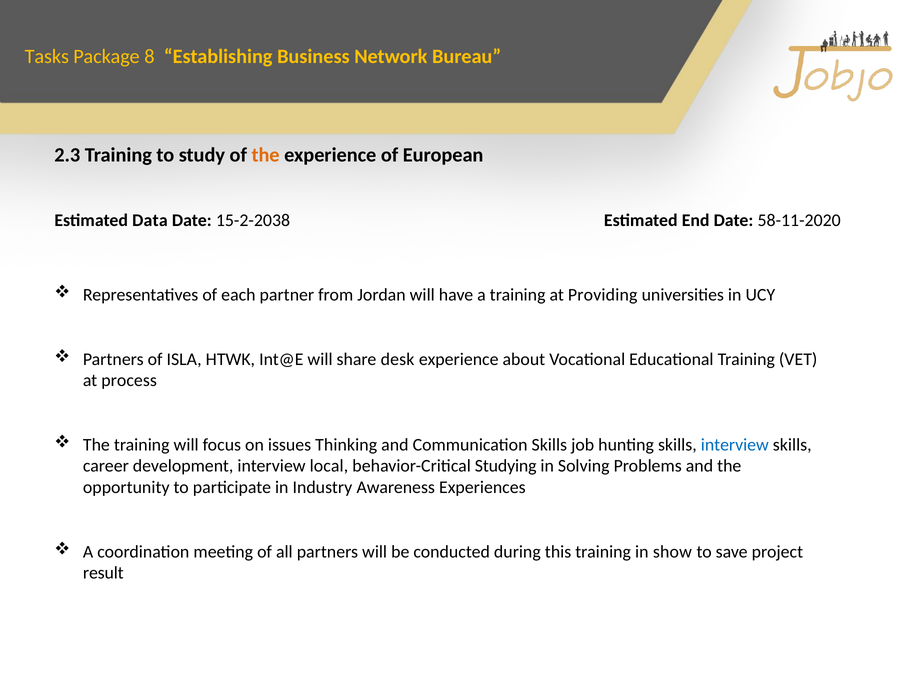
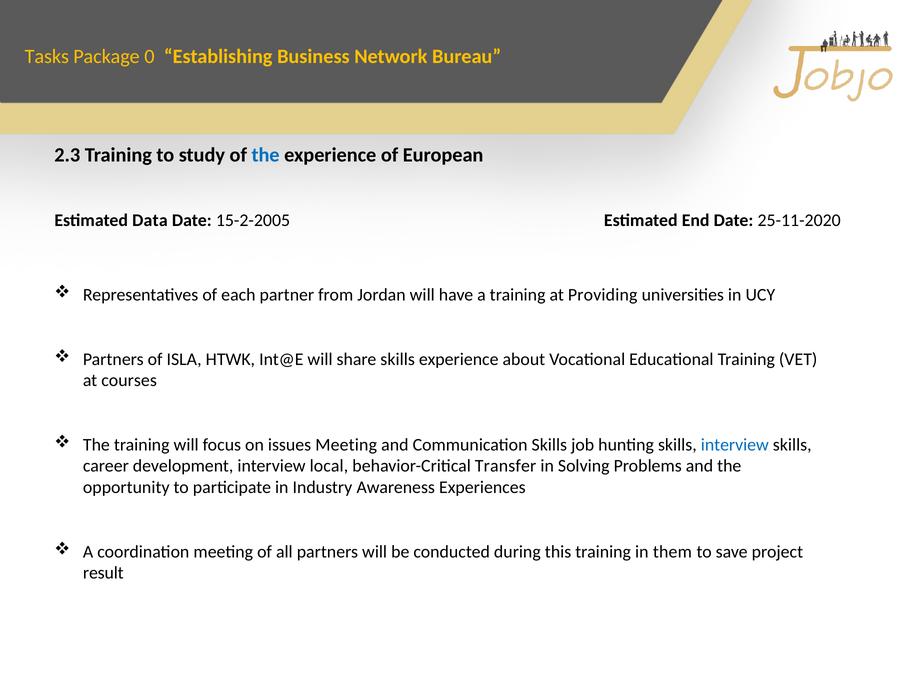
8: 8 -> 0 (150, 56)
the colour: orange -> blue (266, 155)
15-2-2038: 15-2-2038 -> 15-2-2005 (253, 220)
58-11-2020: 58-11-2020 -> 25-11-2020 (799, 220)
share desk: desk -> skills (398, 359)
process: process -> courses (129, 381)
issues Thinking: Thinking -> Meeting (346, 445)
Studying: Studying -> Transfer (506, 466)
show: show -> them (672, 552)
